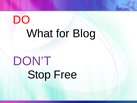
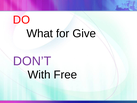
Blog: Blog -> Give (84, 33)
Stop: Stop -> With (39, 75)
